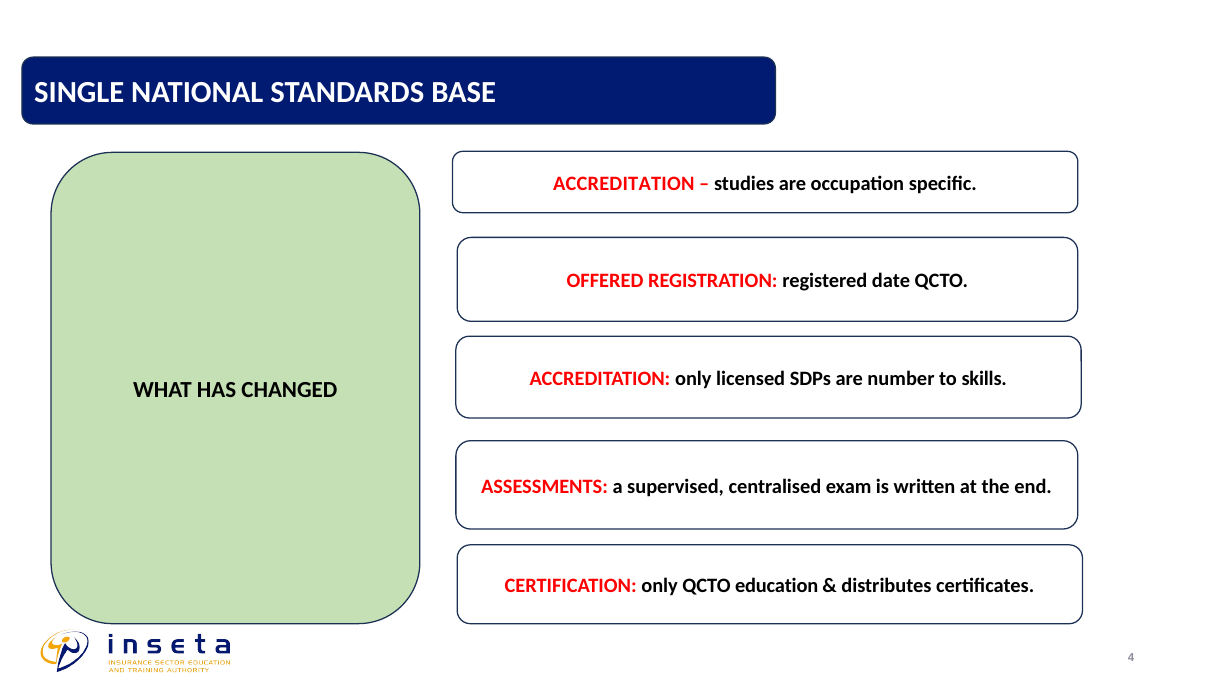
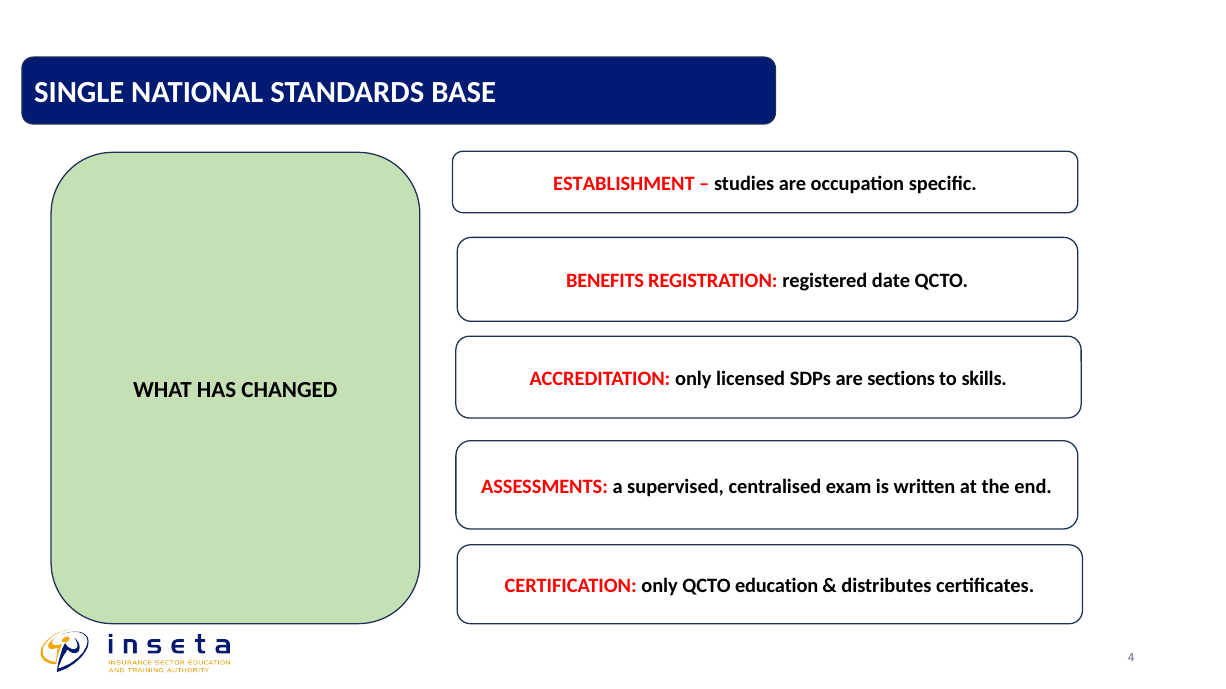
ACCREDITATION: ACCREDITATION -> ESTABLISHMENT (624, 184)
OFFERED: OFFERED -> BENEFITS (605, 281)
number: number -> sections (901, 379)
